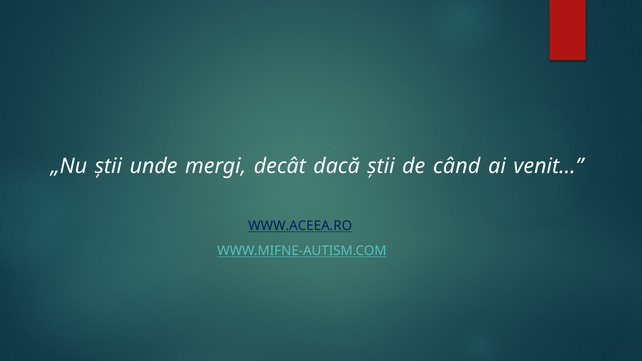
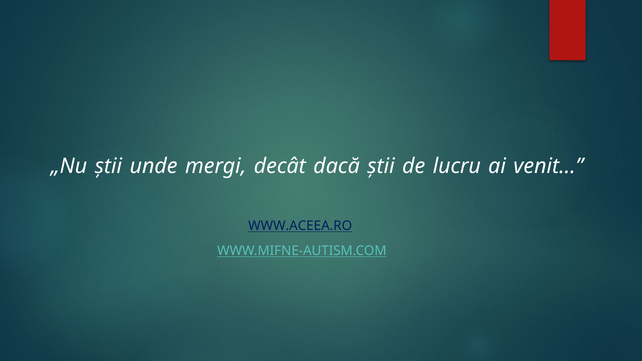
când: când -> lucru (457, 166)
